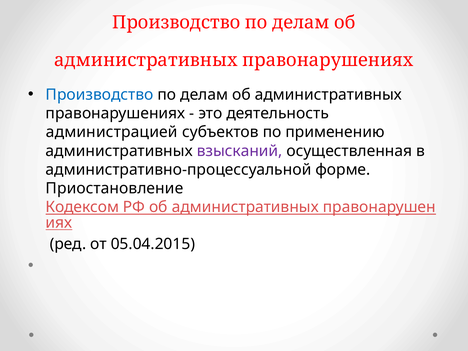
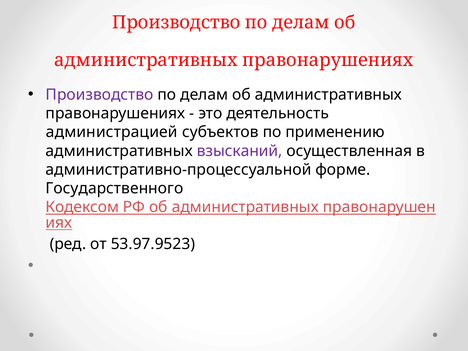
Производство colour: blue -> purple (100, 95)
Приостановление: Приостановление -> Государственного (114, 188)
05.04.2015: 05.04.2015 -> 53.97.9523 (153, 244)
